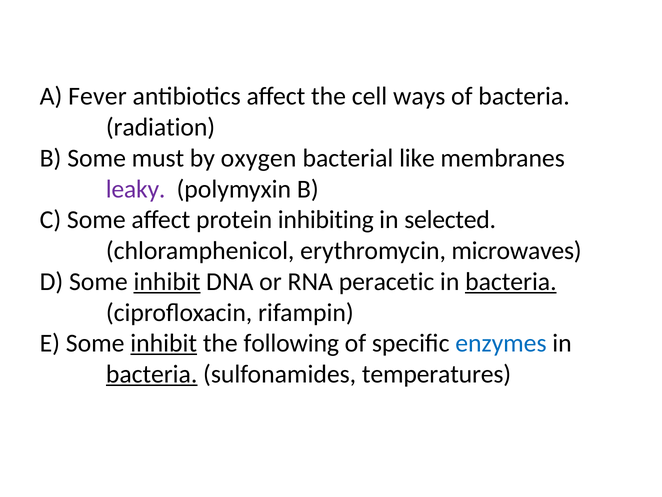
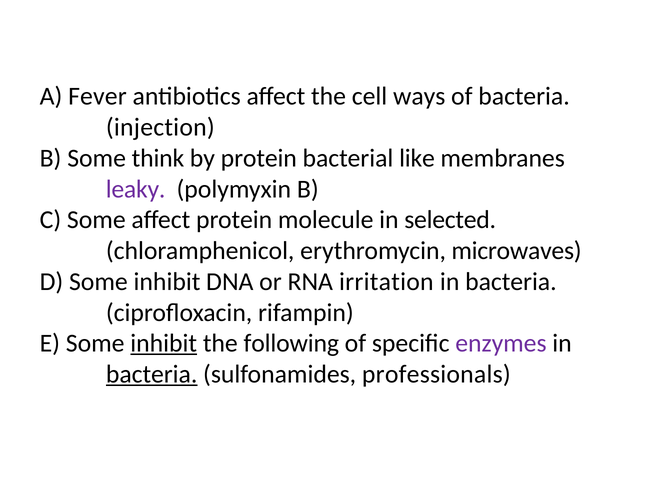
radiation: radiation -> injection (160, 127)
must: must -> think (158, 158)
by oxygen: oxygen -> protein (259, 158)
inhibiting: inhibiting -> molecule (326, 220)
inhibit underline: present -> none (167, 281)
peracetic: peracetic -> irritation (386, 281)
bacteria underline: present -> none (511, 281)
enzymes colour: blue -> purple (501, 343)
temperatures: temperatures -> professionals (436, 374)
